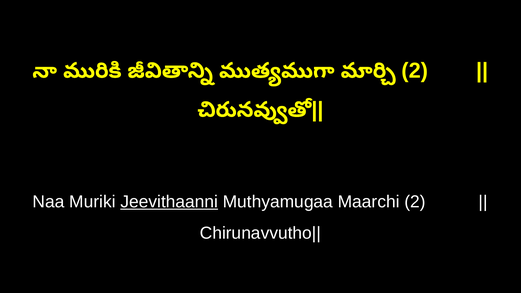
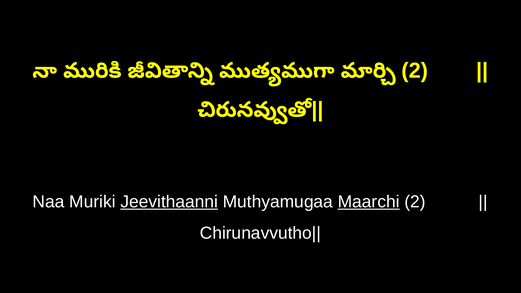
Maarchi underline: none -> present (369, 202)
